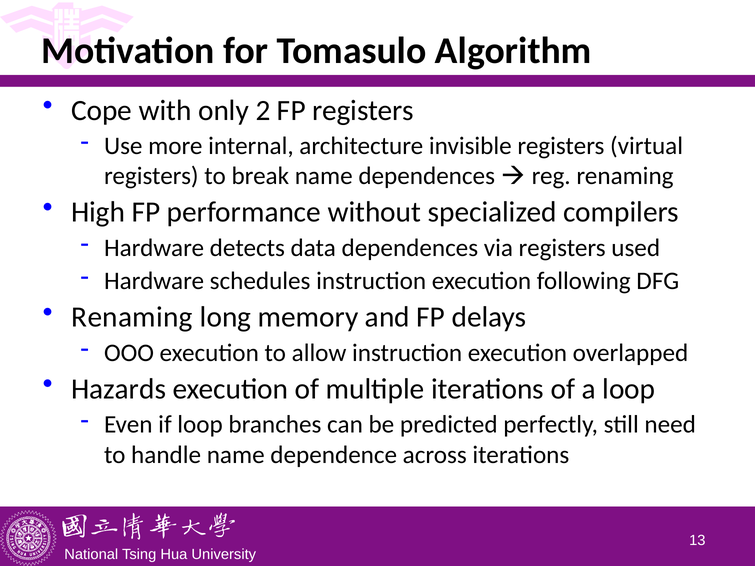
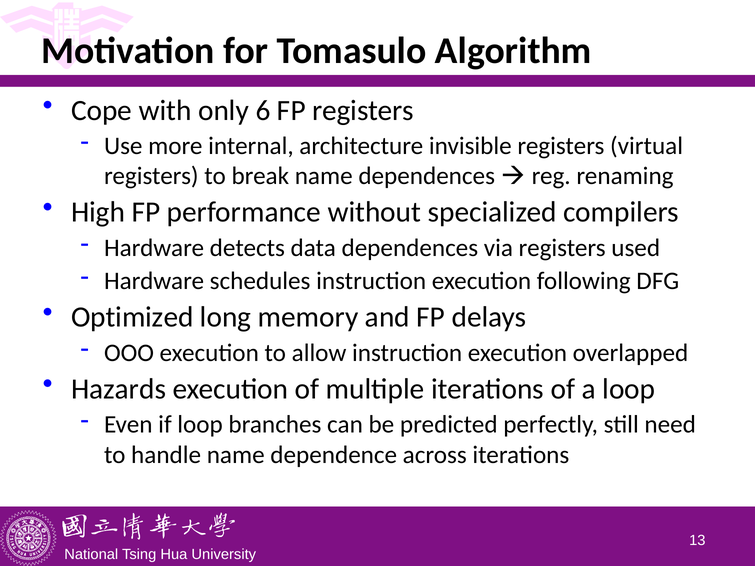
2: 2 -> 6 (263, 110)
Renaming: Renaming -> Optimized (132, 317)
